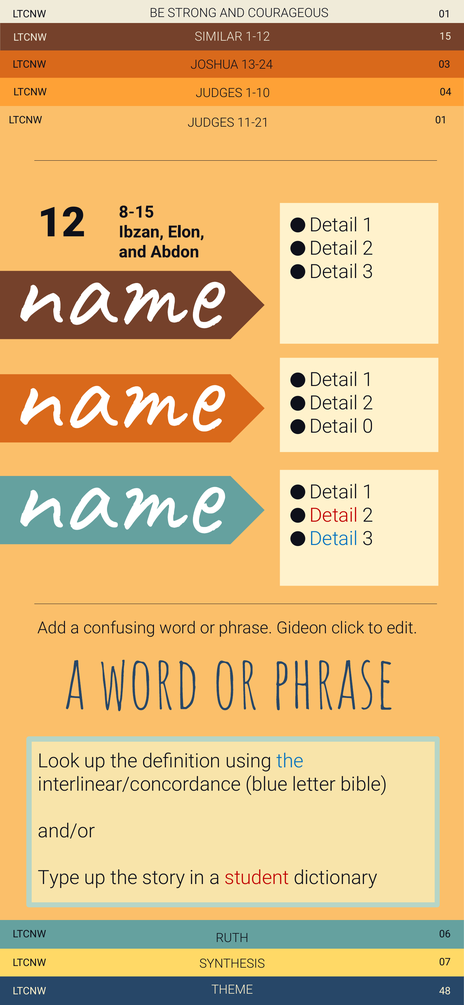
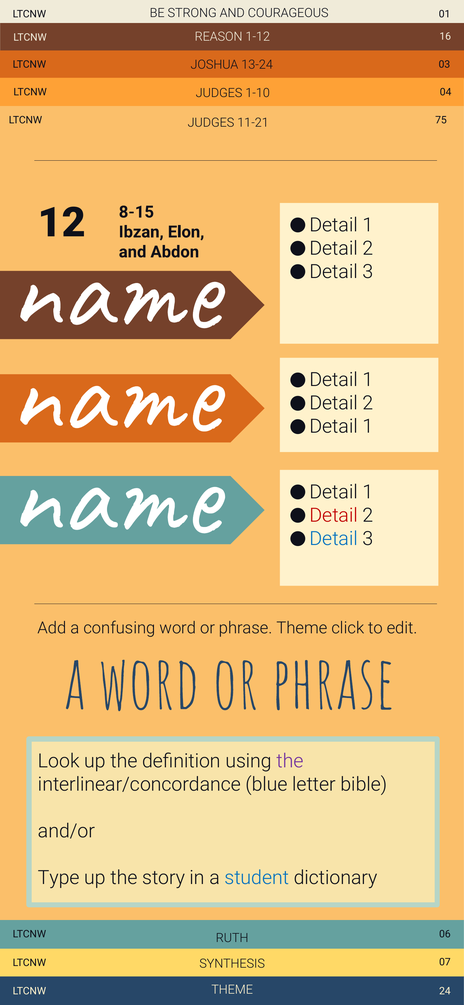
SIMILAR: SIMILAR -> REASON (219, 37)
15: 15 -> 16 (445, 36)
11-21 01: 01 -> 75 (441, 120)
0: 0 -> 1 (368, 427)
phrase Gideon: Gideon -> Theme (302, 628)
the colour: blue -> purple (290, 761)
student colour: red -> blue (257, 878)
48: 48 -> 24 (445, 991)
